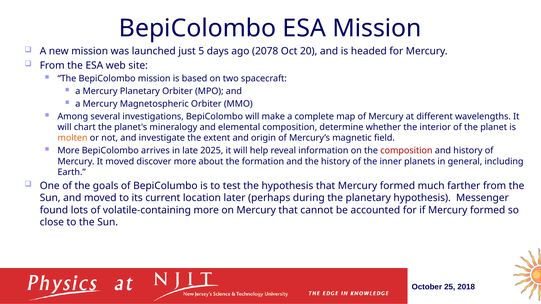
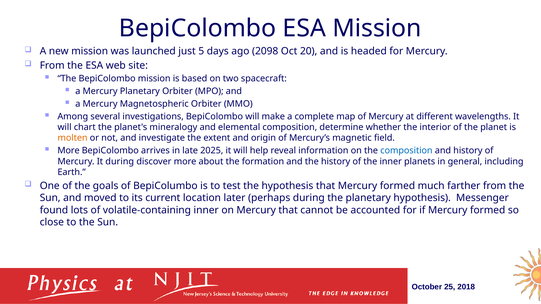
2078: 2078 -> 2098 (265, 51)
composition colour: red -> blue (406, 151)
It moved: moved -> during (120, 162)
volatile-containing more: more -> inner (206, 210)
